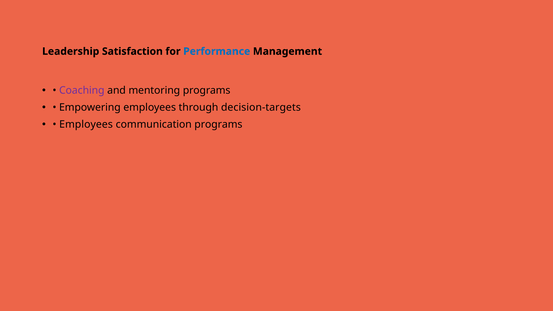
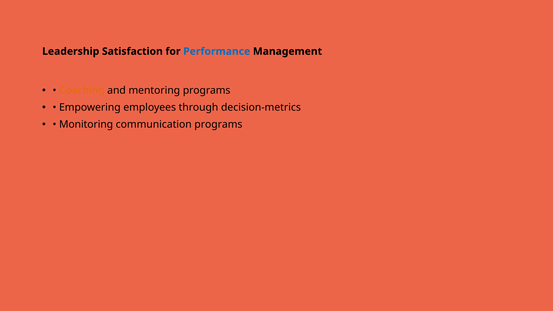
Coaching colour: purple -> orange (82, 90)
decision-targets: decision-targets -> decision-metrics (261, 107)
Employees: Employees -> Monitoring (86, 124)
